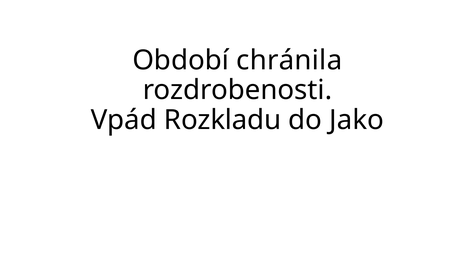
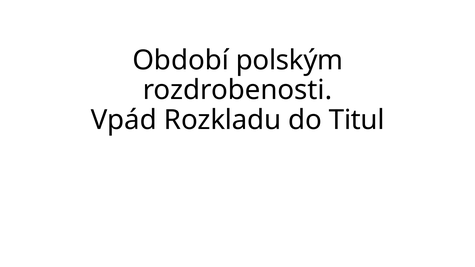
chránila: chránila -> polským (289, 60)
Jako: Jako -> Titul (357, 120)
